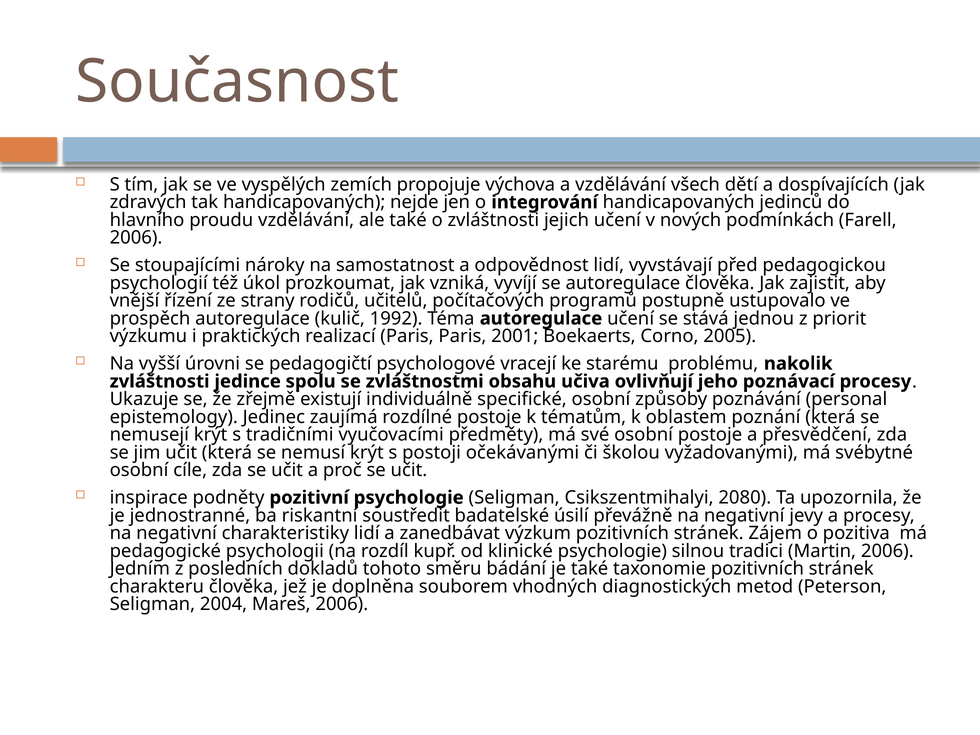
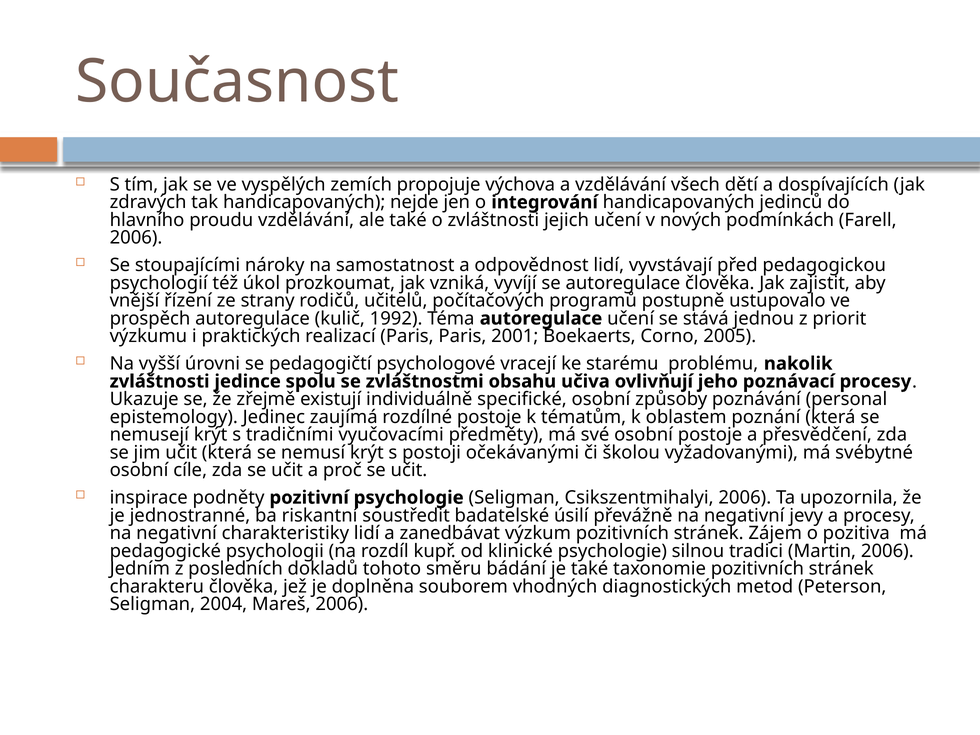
Csikszentmihalyi 2080: 2080 -> 2006 (745, 498)
